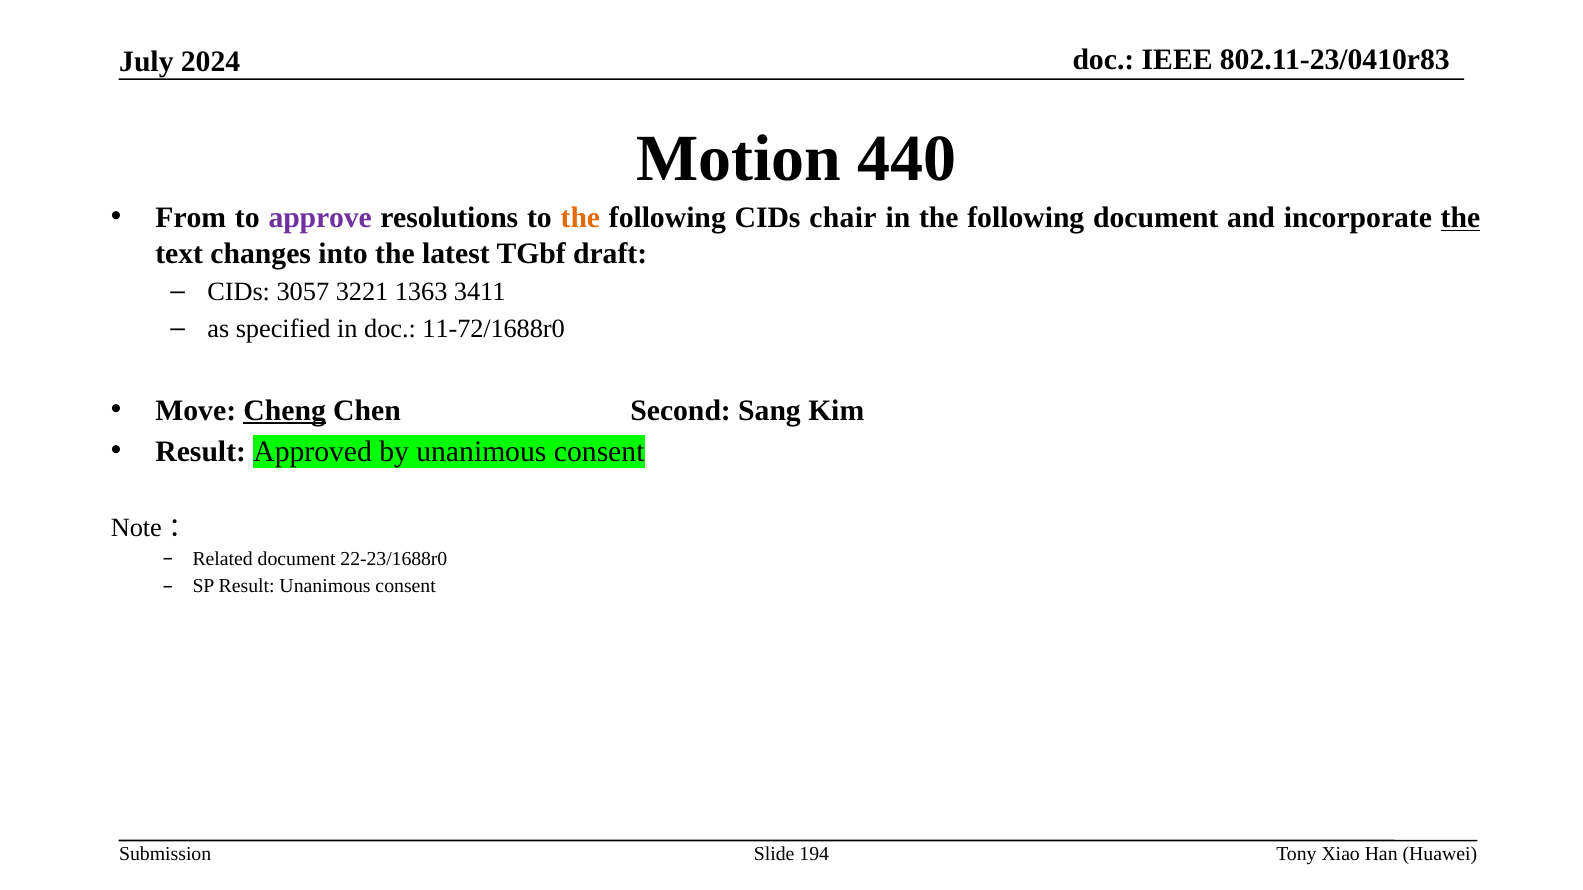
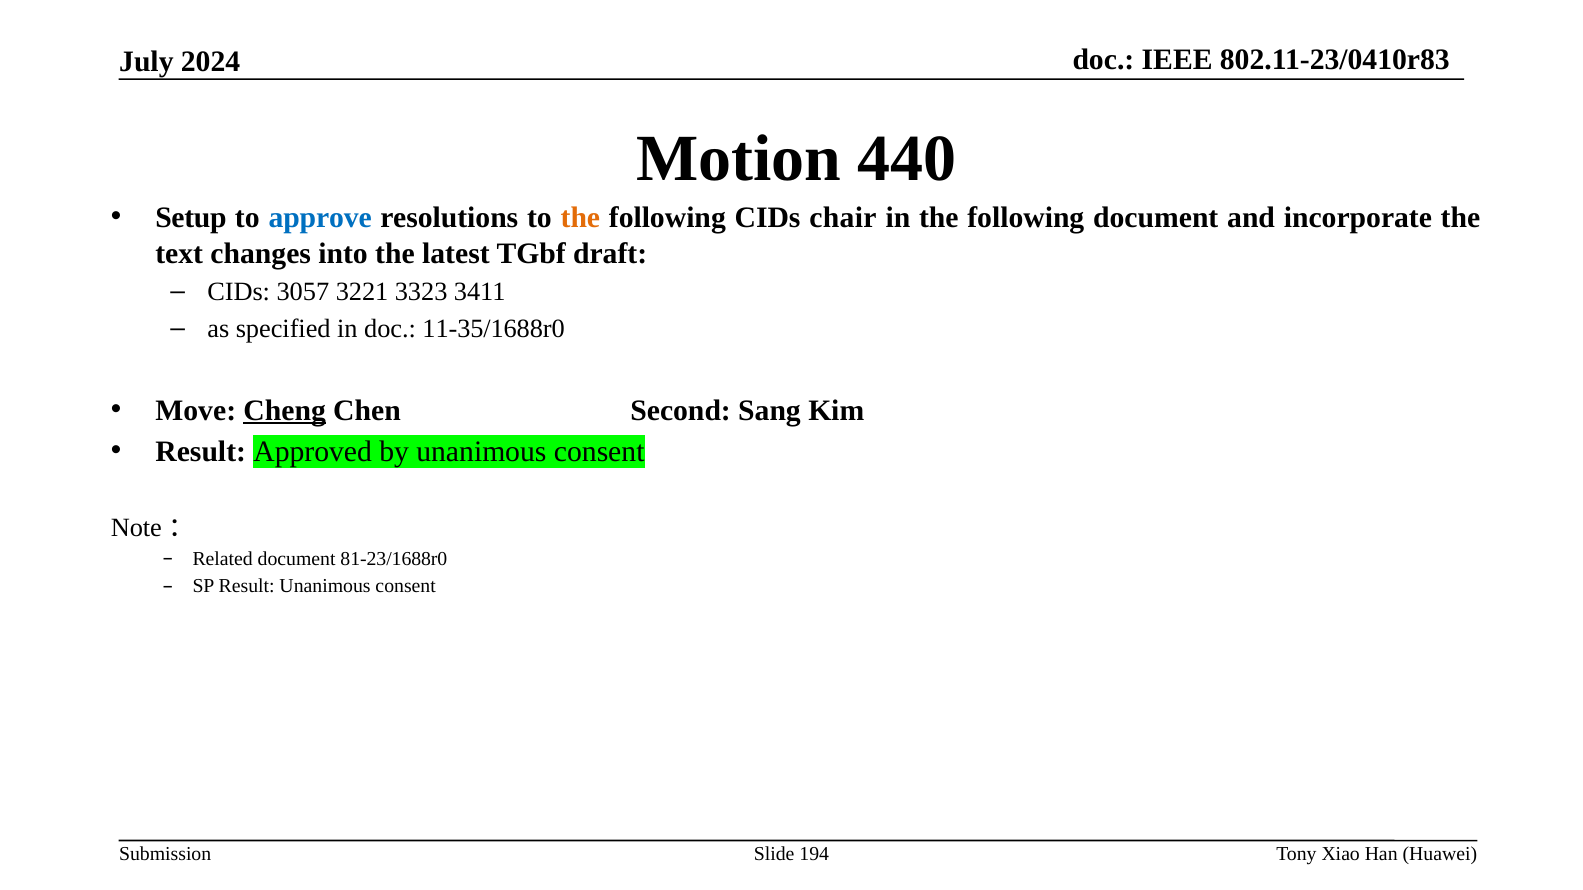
From: From -> Setup (191, 218)
approve colour: purple -> blue (320, 218)
the underline: present -> none (1460, 218)
1363: 1363 -> 3323 (421, 292)
11-72/1688r0: 11-72/1688r0 -> 11-35/1688r0 (494, 329)
22-23/1688r0: 22-23/1688r0 -> 81-23/1688r0 (394, 559)
